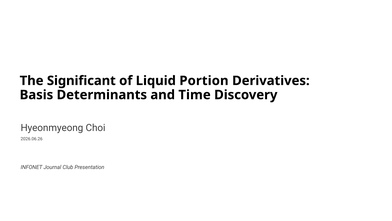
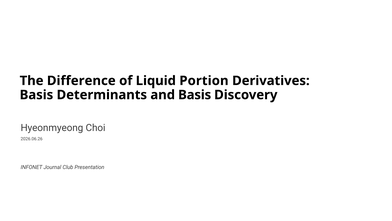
Significant: Significant -> Difference (81, 81)
and Time: Time -> Basis (195, 95)
